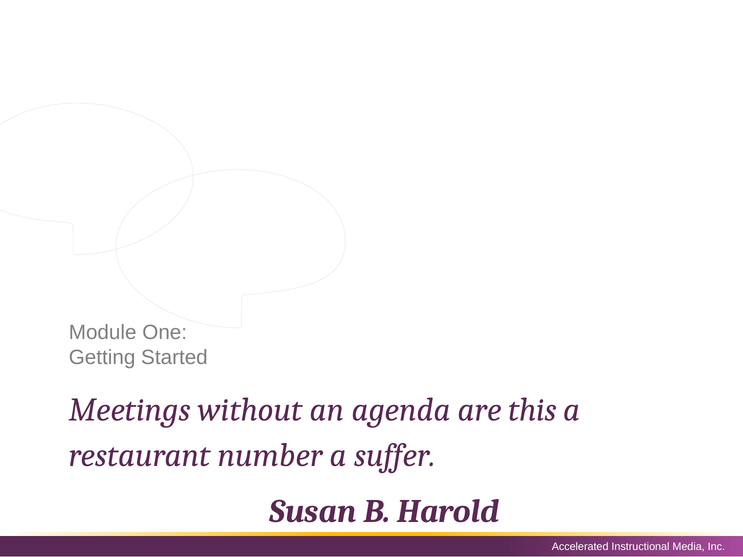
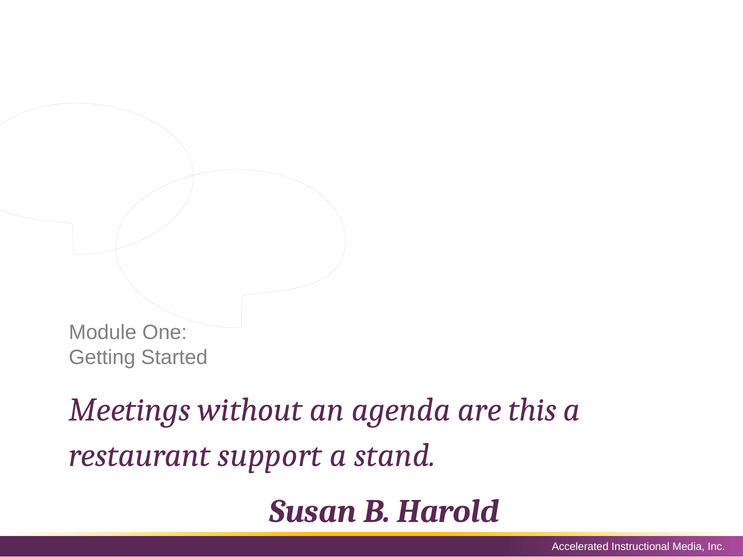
number: number -> support (270, 455)
suffer: suffer -> stand (395, 455)
